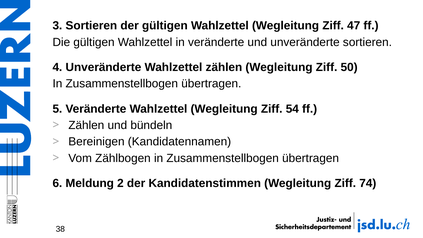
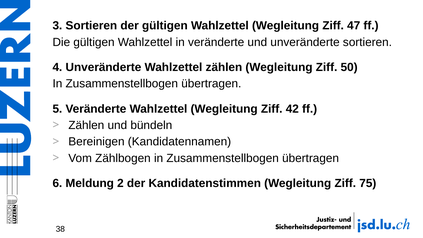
54: 54 -> 42 (292, 109)
74: 74 -> 75 (368, 183)
